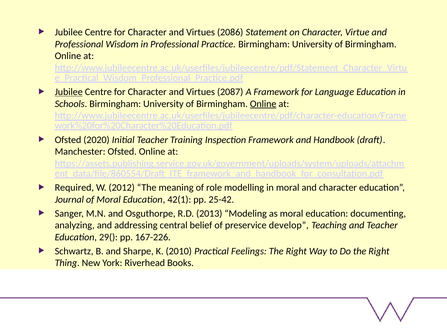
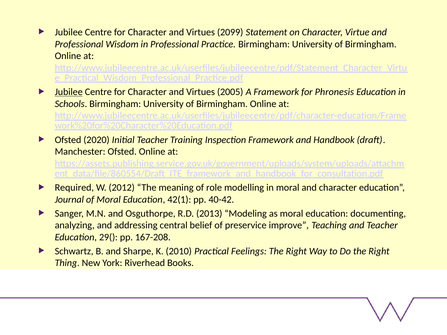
2086: 2086 -> 2099 (230, 32)
2087: 2087 -> 2005 (230, 92)
Language: Language -> Phronesis (334, 92)
Online underline: present -> none (263, 104)
25-42: 25-42 -> 40-42 (221, 200)
develop: develop -> improve (289, 225)
167-226: 167-226 -> 167-208 (153, 237)
